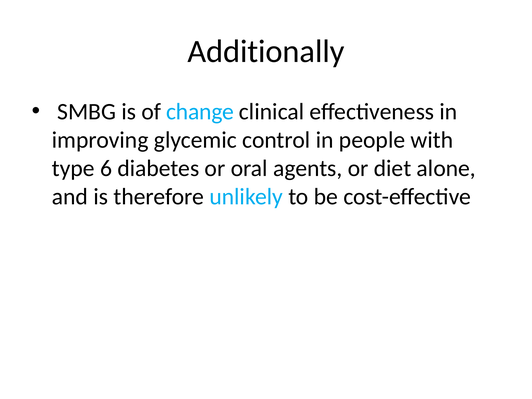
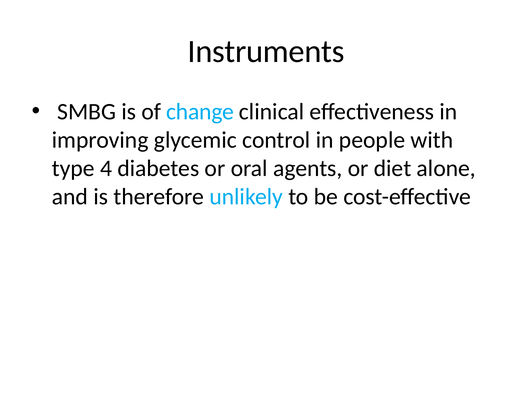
Additionally: Additionally -> Instruments (266, 51)
6: 6 -> 4 (106, 168)
